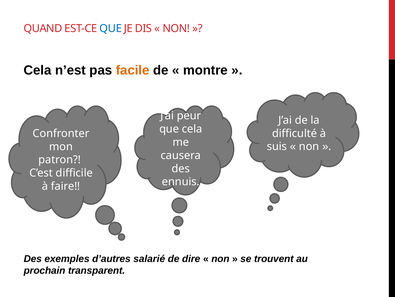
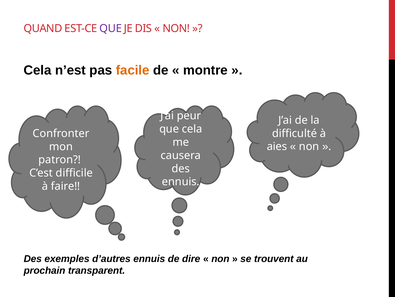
QUE colour: blue -> purple (111, 28)
suis: suis -> aies (277, 146)
d’autres salarié: salarié -> ennuis (149, 258)
